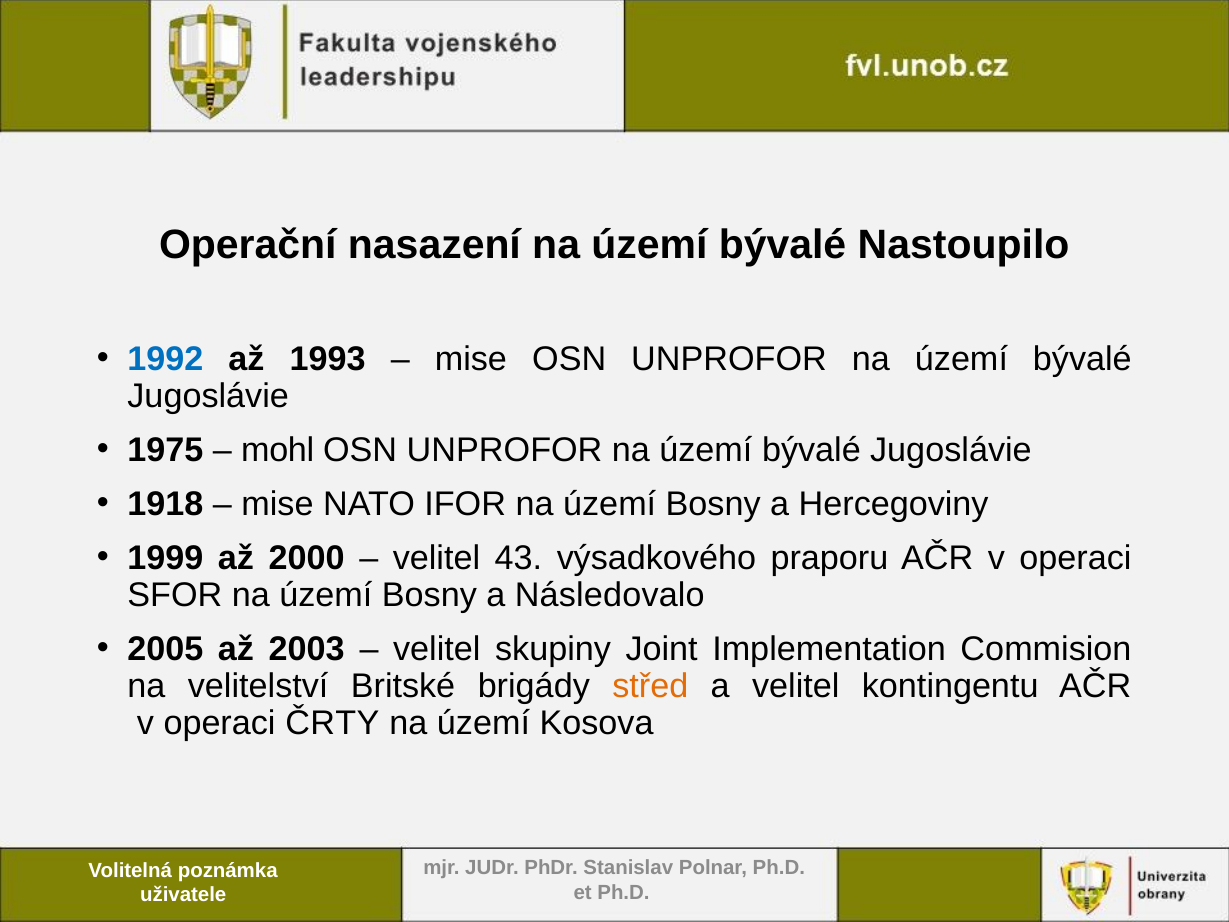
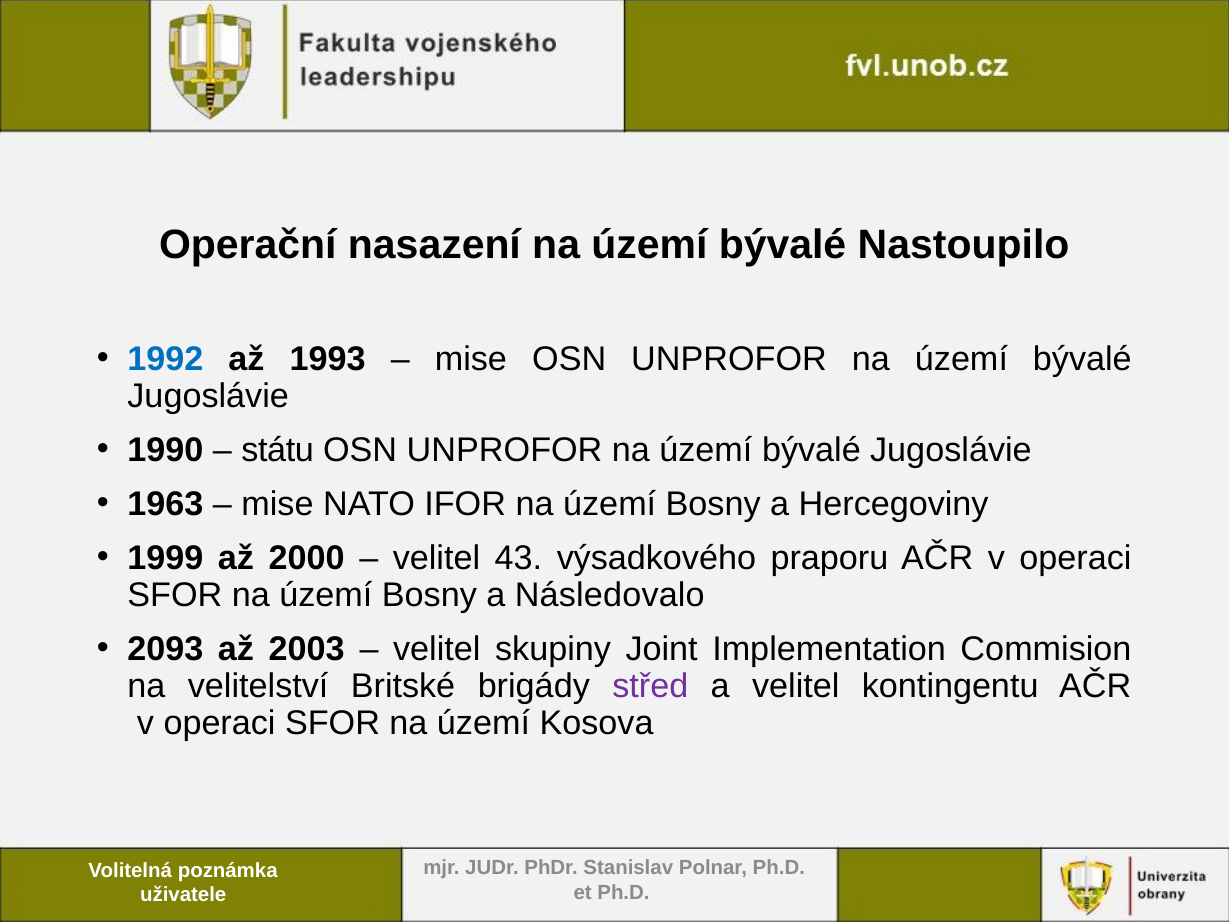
1975: 1975 -> 1990 (165, 450)
mohl: mohl -> státu (278, 450)
1918: 1918 -> 1963 (165, 504)
2005: 2005 -> 2093 (165, 649)
střed colour: orange -> purple (650, 686)
ČRTY: ČRTY -> SFOR (332, 723)
